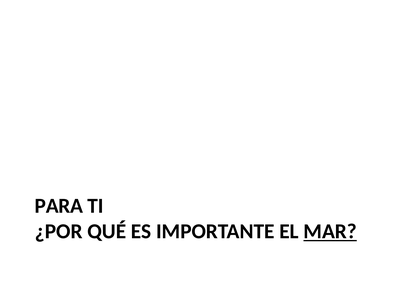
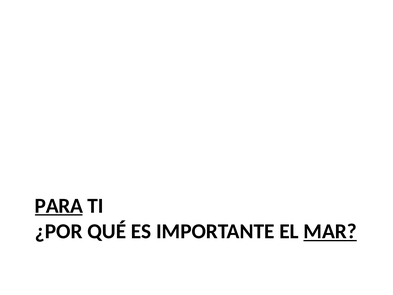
PARA underline: none -> present (59, 206)
